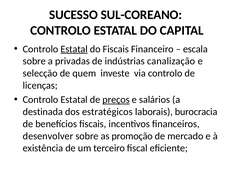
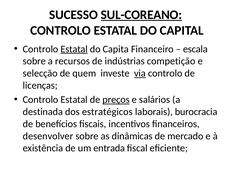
SUL-COREANO underline: none -> present (141, 15)
do Fiscais: Fiscais -> Capita (116, 49)
privadas: privadas -> recursos (72, 61)
canalização: canalização -> competição (171, 61)
via underline: none -> present (140, 73)
promoção: promoção -> dinâmicas (132, 136)
terceiro: terceiro -> entrada (109, 148)
